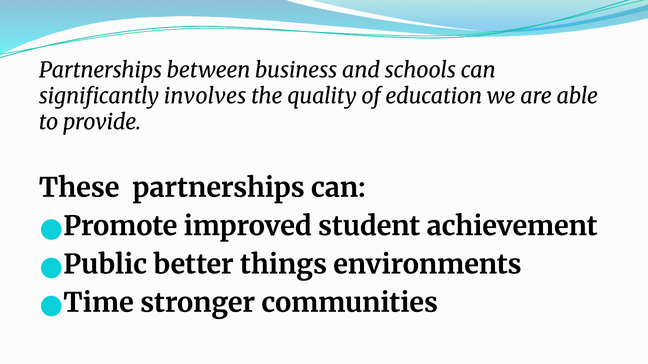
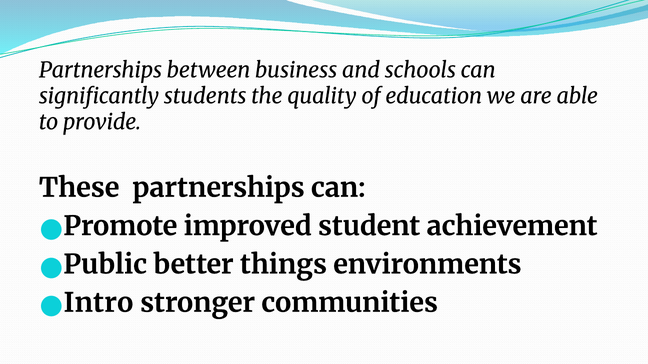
involves: involves -> students (205, 96)
Time: Time -> Intro (98, 303)
